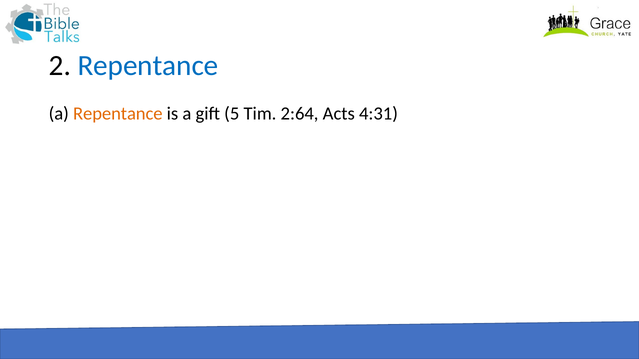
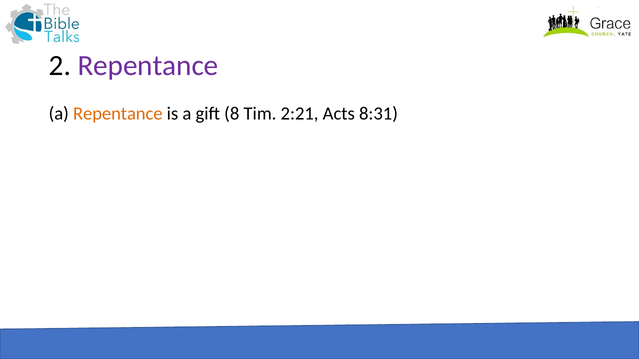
Repentance colour: blue -> purple (148, 66)
5: 5 -> 8 (232, 114)
2:64: 2:64 -> 2:21 (300, 114)
4:31: 4:31 -> 8:31 (378, 114)
